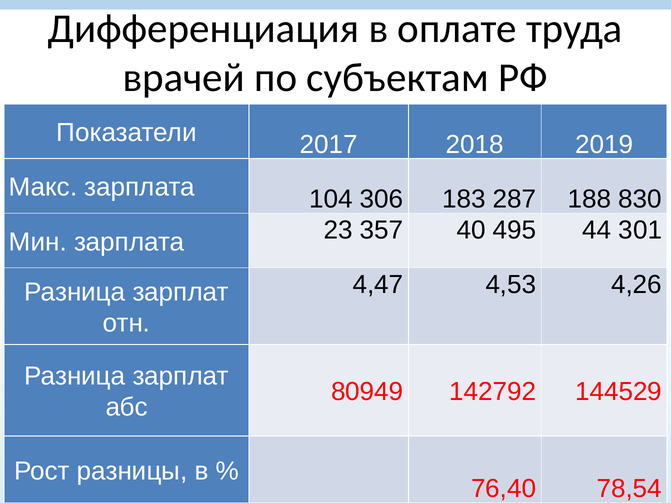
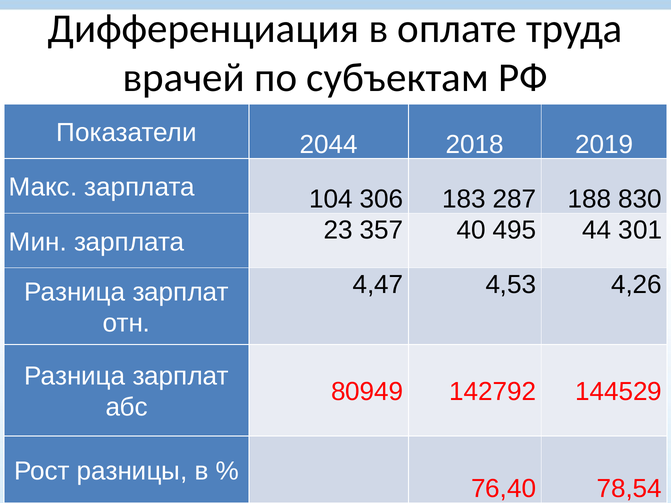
2017: 2017 -> 2044 (329, 145)
